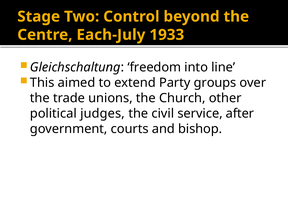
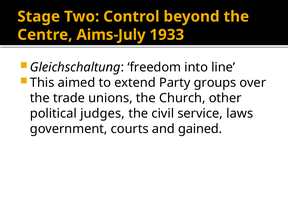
Each-July: Each-July -> Aims-July (111, 35)
after: after -> laws (240, 113)
bishop: bishop -> gained (200, 129)
